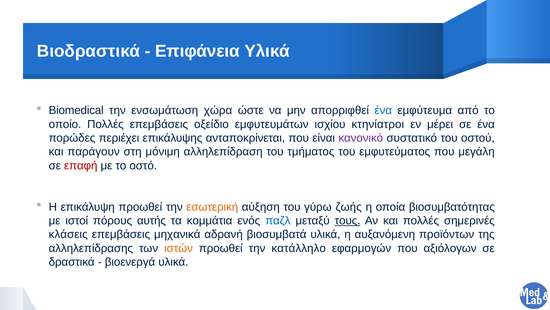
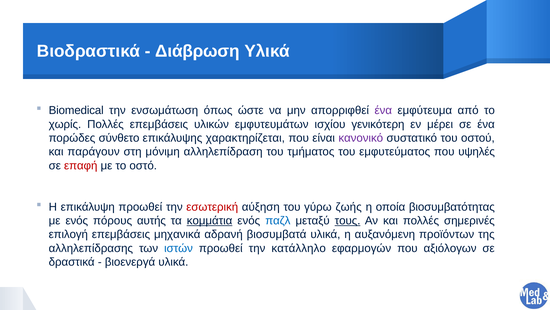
Επιφάνεια: Επιφάνεια -> Διάβρωση (197, 51)
χώρα: χώρα -> όπως (218, 110)
ένα colour: blue -> purple (383, 110)
οποίο: οποίο -> χωρίς (65, 124)
οξείδιο: οξείδιο -> υλικών (211, 124)
κτηνίατροι: κτηνίατροι -> γενικότερη (378, 124)
περιέχει: περιέχει -> σύνθετο (119, 138)
ανταποκρίνεται: ανταποκρίνεται -> χαρακτηρίζεται (245, 138)
μεγάλη: μεγάλη -> υψηλές (477, 152)
εσωτερική colour: orange -> red (212, 207)
με ιστοί: ιστοί -> ενός (77, 220)
κομμάτια underline: none -> present (210, 220)
κλάσεις: κλάσεις -> επιλογή (68, 234)
ιστών colour: orange -> blue (179, 248)
